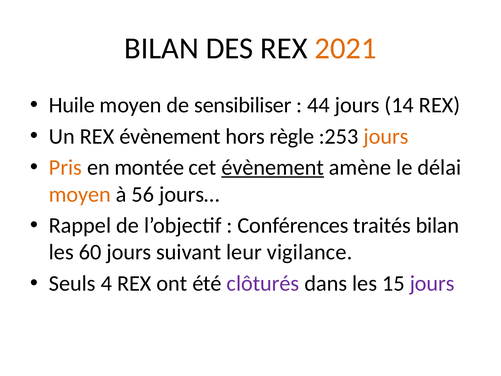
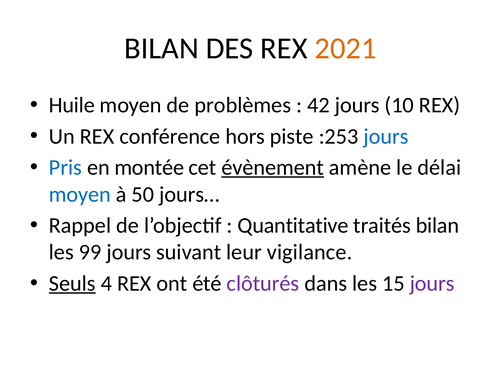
sensibiliser: sensibiliser -> problèmes (243, 105)
44: 44 -> 42 (318, 105)
14: 14 -> 10 (399, 105)
REX évènement: évènement -> conférence (170, 136)
règle: règle -> piste (292, 136)
jours colour: orange -> blue (386, 136)
Pris colour: orange -> blue (65, 167)
moyen colour: orange -> blue (80, 194)
56: 56 -> 50 (143, 194)
Conférences: Conférences -> Quantitative (293, 225)
60: 60 -> 99 (90, 252)
Seuls underline: none -> present (72, 283)
